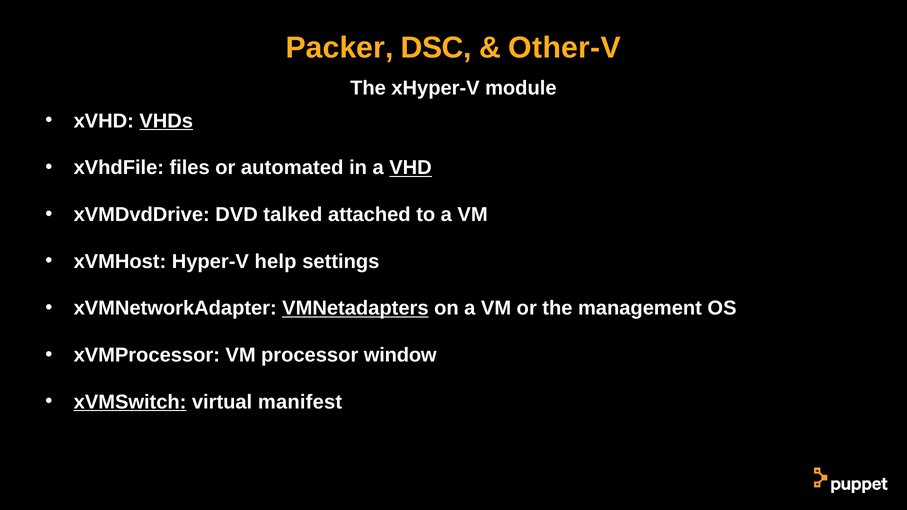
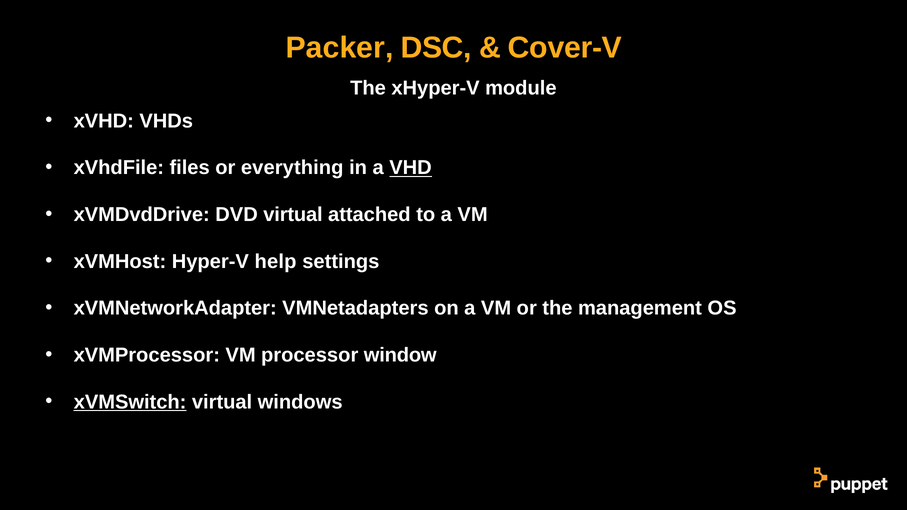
Other-V: Other-V -> Cover-V (565, 48)
VHDs underline: present -> none (166, 121)
automated: automated -> everything (292, 168)
DVD talked: talked -> virtual (293, 215)
VMNetadapters underline: present -> none (355, 308)
manifest: manifest -> windows (300, 402)
